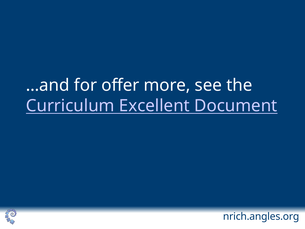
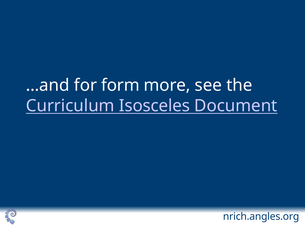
offer: offer -> form (120, 85)
Excellent: Excellent -> Isosceles (154, 106)
